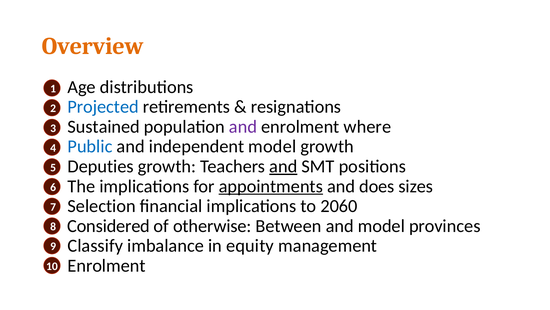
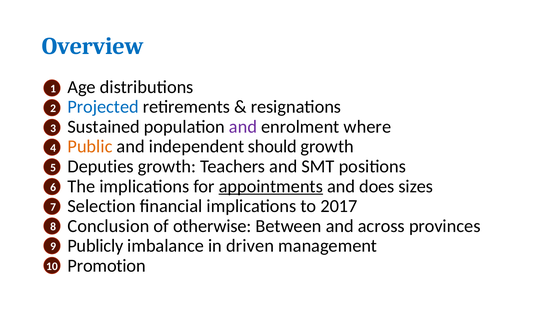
Overview colour: orange -> blue (93, 46)
Public colour: blue -> orange (90, 146)
independent model: model -> should (272, 146)
and underline: present -> none (283, 166)
2060: 2060 -> 2017 (339, 206)
Considered: Considered -> Conclusion (108, 226)
and model: model -> across (381, 226)
Classify: Classify -> Publicly (95, 245)
equity: equity -> driven (250, 245)
Enrolment: Enrolment -> Promotion (107, 265)
